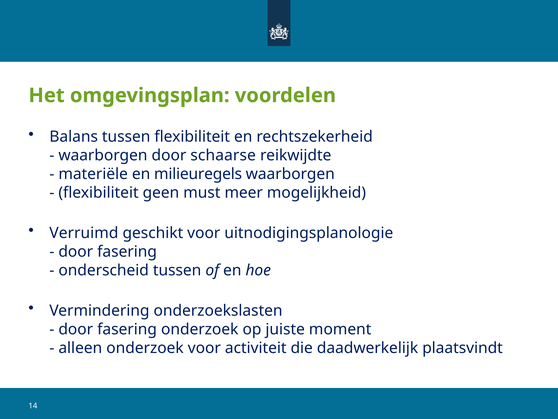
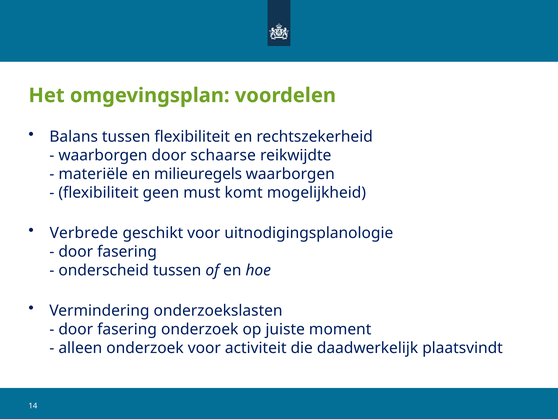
meer: meer -> komt (244, 192)
Verruimd: Verruimd -> Verbrede (84, 233)
